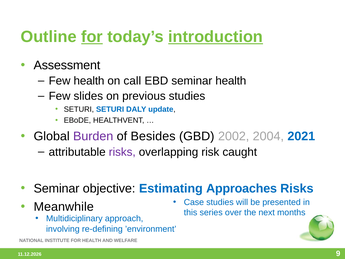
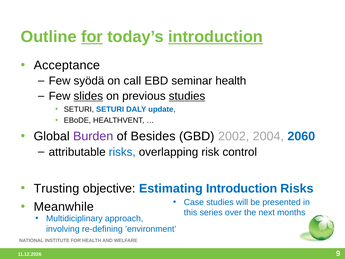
Assessment: Assessment -> Acceptance (67, 65)
Few health: health -> syödä (89, 81)
slides underline: none -> present (88, 96)
studies underline: none -> present (187, 96)
2021: 2021 -> 2060 (301, 136)
risks colour: purple -> blue (122, 152)
caught: caught -> control (240, 152)
Seminar: Seminar -> Trusting (56, 188)
Estimating Approaches: Approaches -> Introduction (242, 188)
